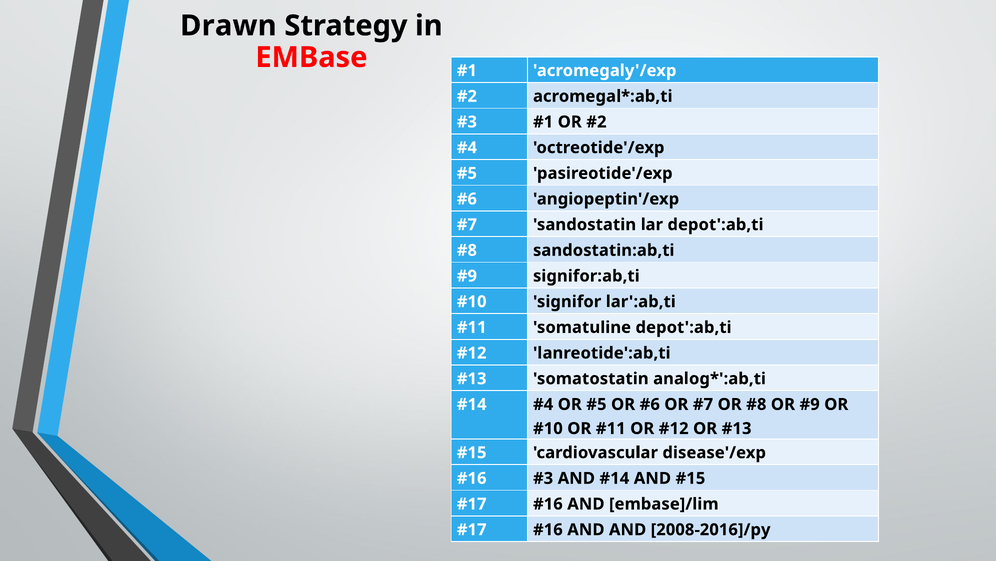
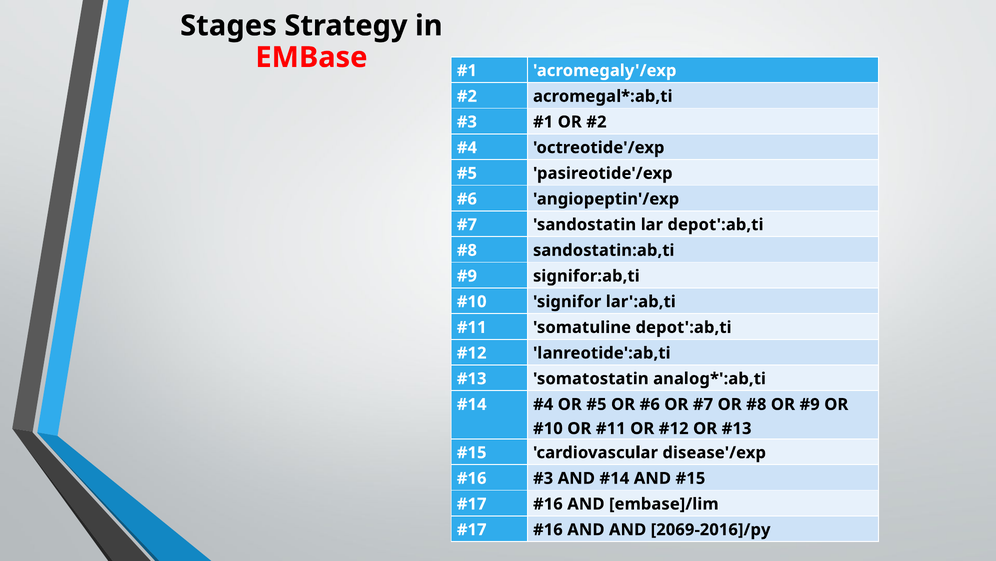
Drawn: Drawn -> Stages (228, 26)
2008-2016]/py: 2008-2016]/py -> 2069-2016]/py (711, 529)
